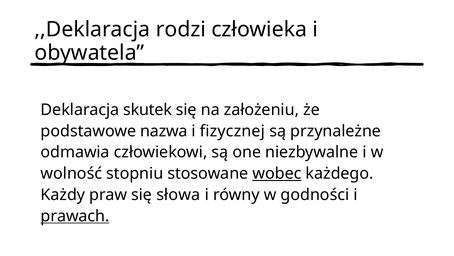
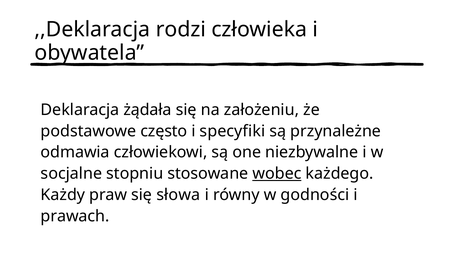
skutek: skutek -> żądała (148, 109)
nazwa: nazwa -> często (164, 131)
fizycznej: fizycznej -> specyfiki (232, 131)
wolność: wolność -> socjalne (71, 173)
prawach underline: present -> none (75, 216)
